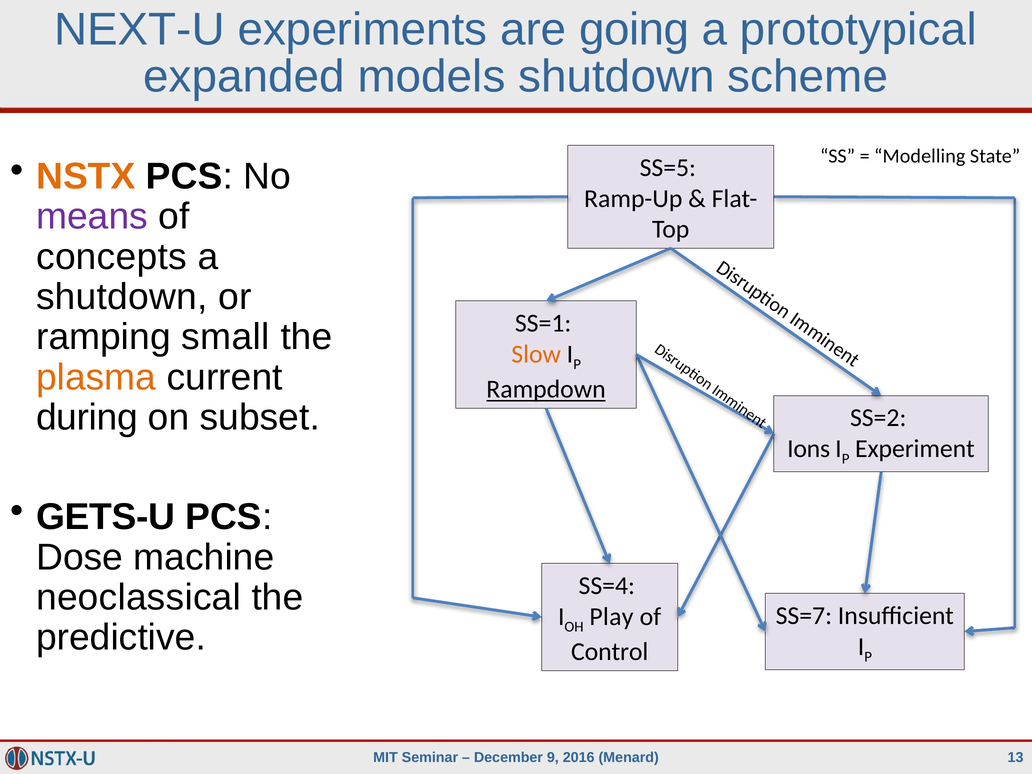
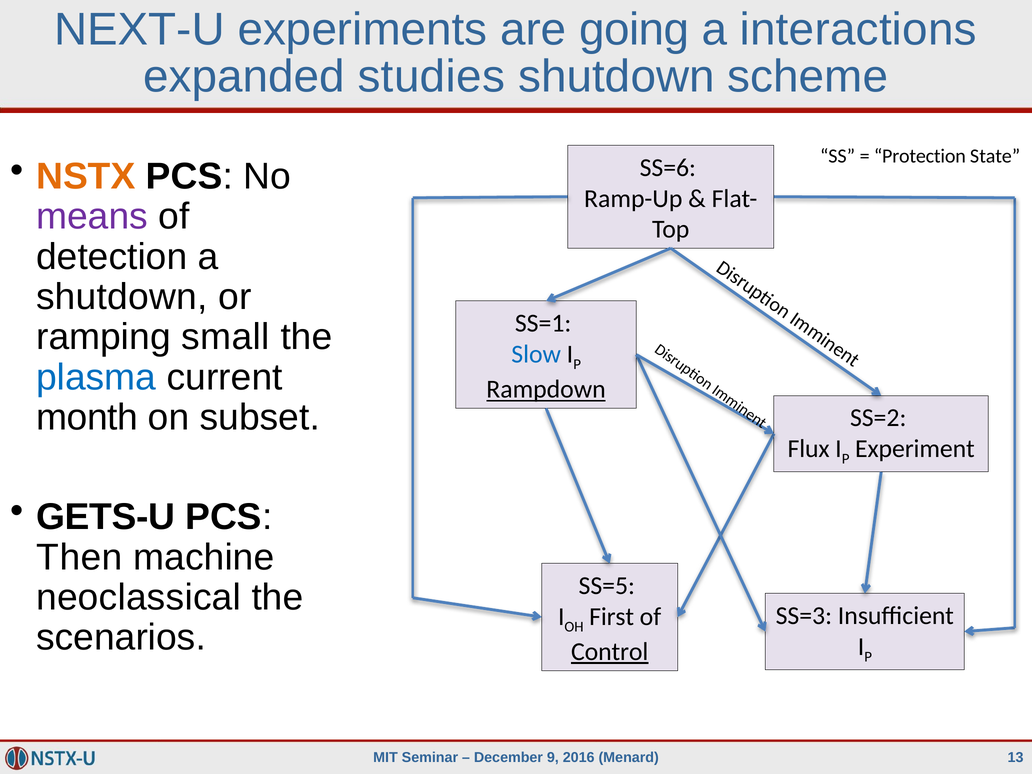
prototypical: prototypical -> interactions (858, 30)
models: models -> studies (431, 76)
Modelling: Modelling -> Protection (920, 156)
SS=5: SS=5 -> SS=6 (668, 168)
concepts: concepts -> detection (112, 257)
Slow colour: orange -> blue (536, 354)
plasma colour: orange -> blue (96, 377)
during: during -> month (87, 418)
Ions: Ions -> Flux (809, 449)
Dose: Dose -> Then (79, 557)
SS=4: SS=4 -> SS=5 (607, 586)
SS=7: SS=7 -> SS=3 (804, 616)
Play: Play -> First (612, 617)
predictive: predictive -> scenarios (121, 638)
Control underline: none -> present (610, 652)
